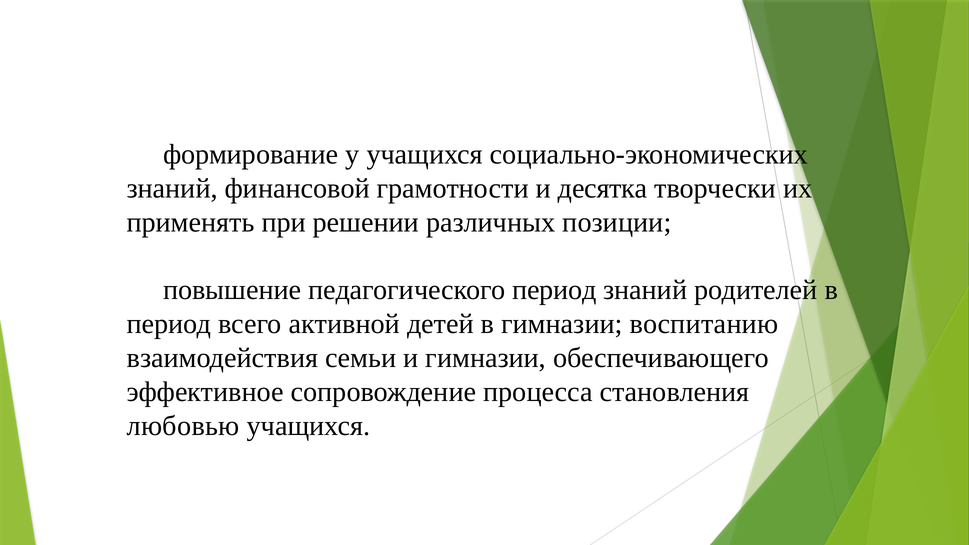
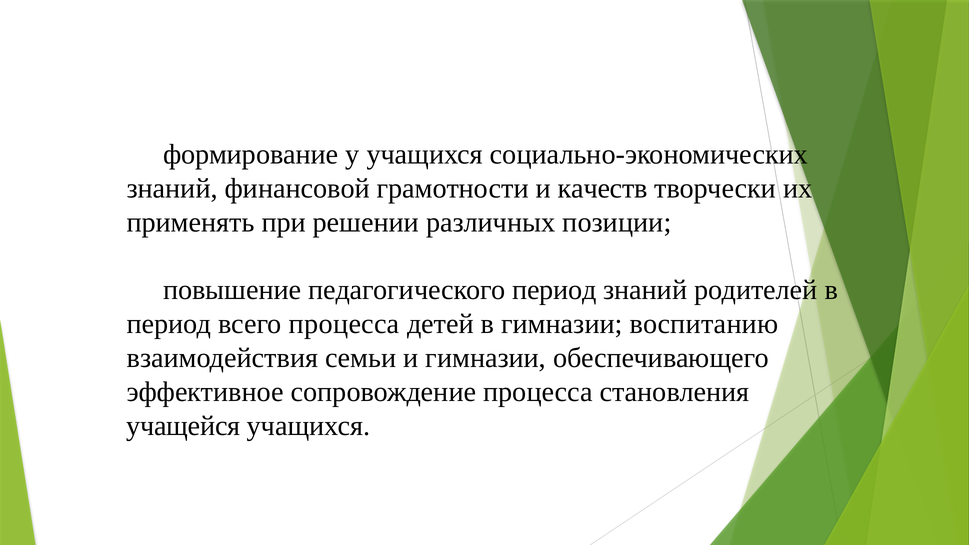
десятка: десятка -> качеств (603, 188)
всего активной: активной -> процесса (344, 324)
любовью: любовью -> учащейся (183, 426)
